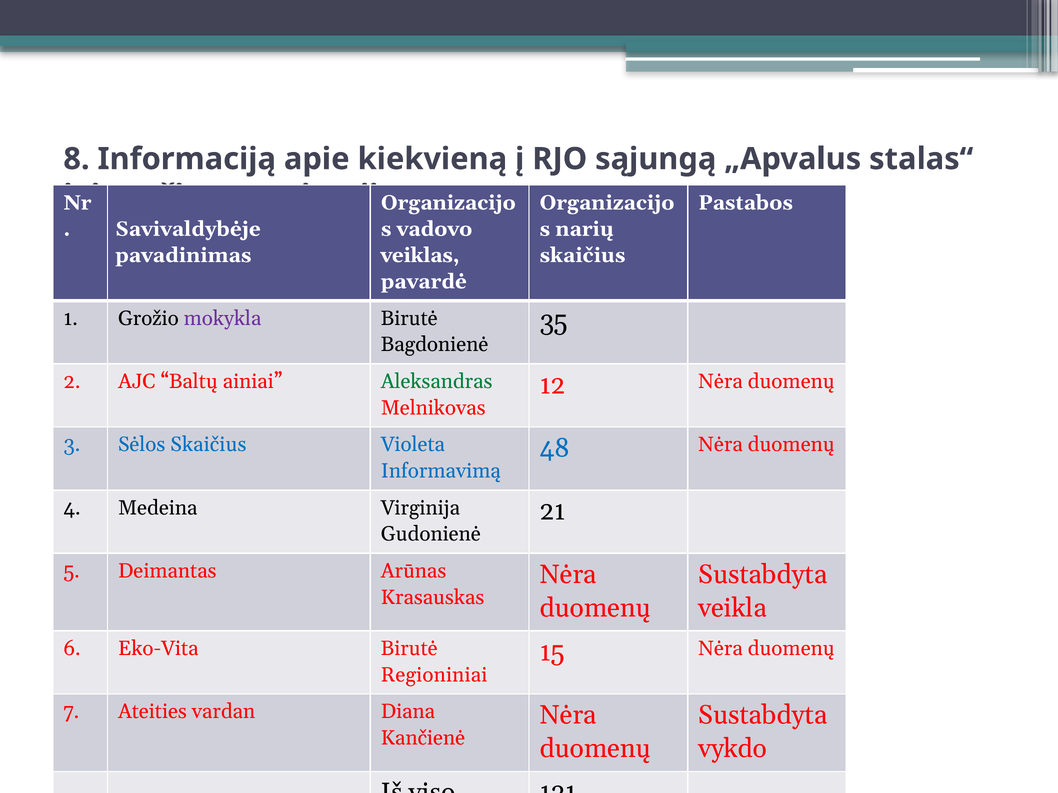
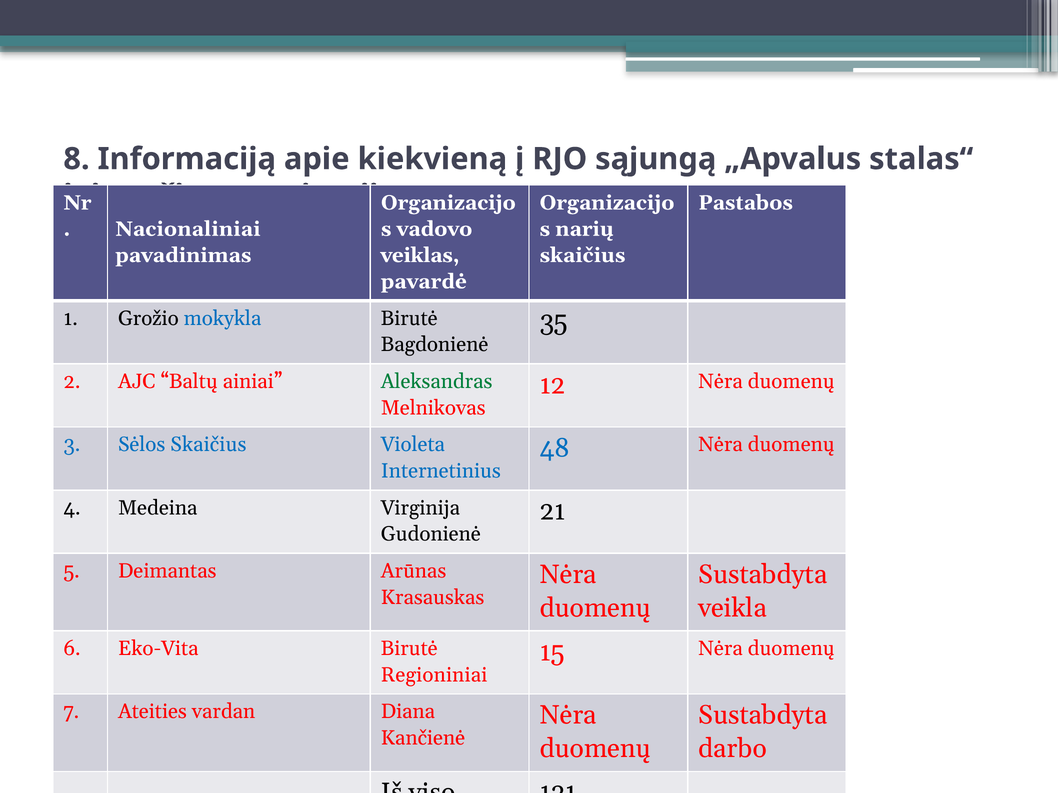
Savivaldybėje: Savivaldybėje -> Nacionaliniai (188, 229)
mokykla colour: purple -> blue (223, 319)
Informavimą: Informavimą -> Internetinius (441, 471)
vykdo: vykdo -> darbo (733, 749)
